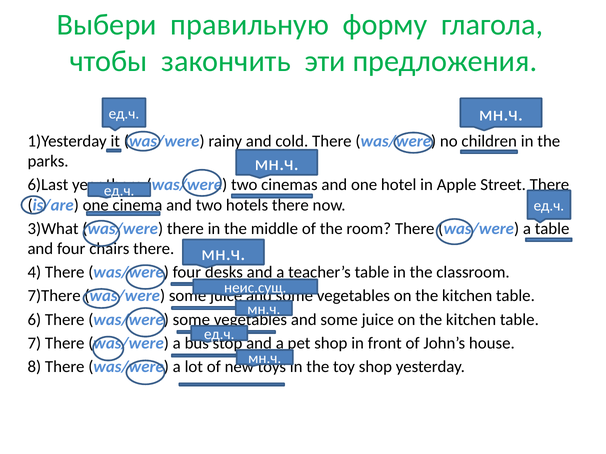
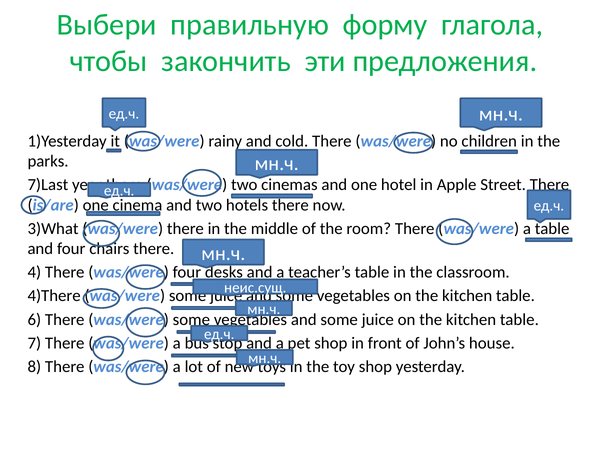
6)Last: 6)Last -> 7)Last (48, 185)
7)There: 7)There -> 4)There (54, 296)
